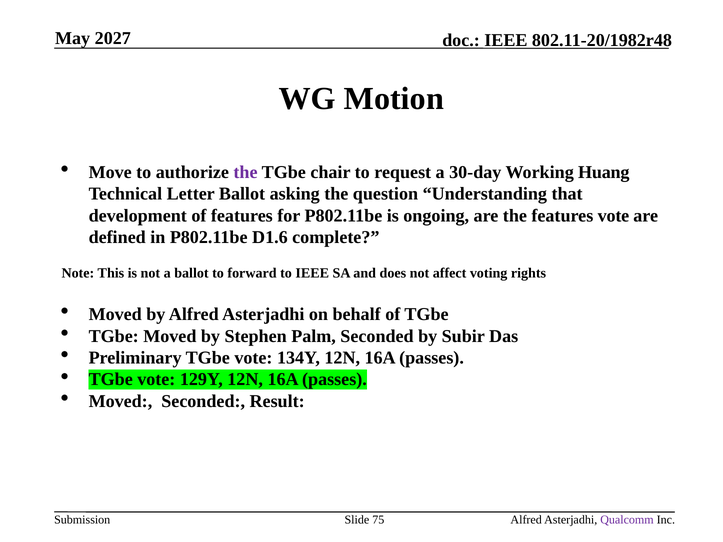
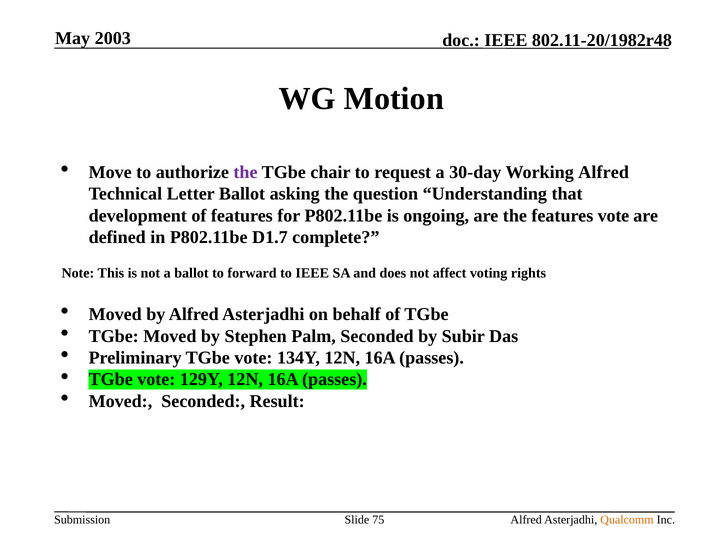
2027: 2027 -> 2003 (113, 38)
Working Huang: Huang -> Alfred (604, 172)
D1.6: D1.6 -> D1.7 (270, 237)
Qualcomm colour: purple -> orange (627, 520)
